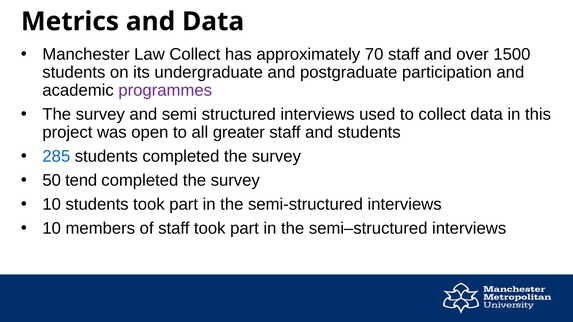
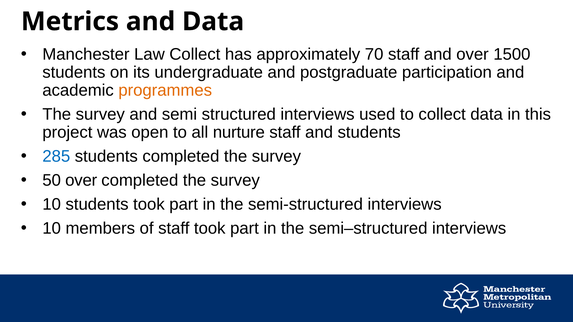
programmes colour: purple -> orange (165, 90)
greater: greater -> nurture (239, 133)
50 tend: tend -> over (81, 181)
